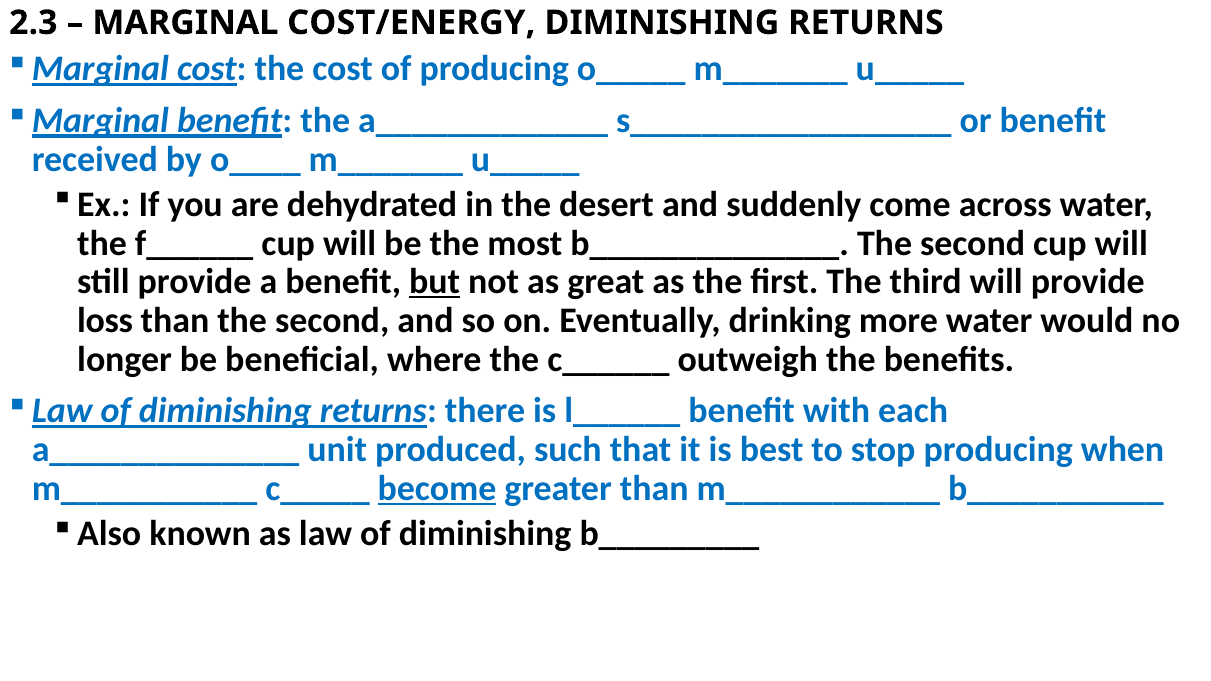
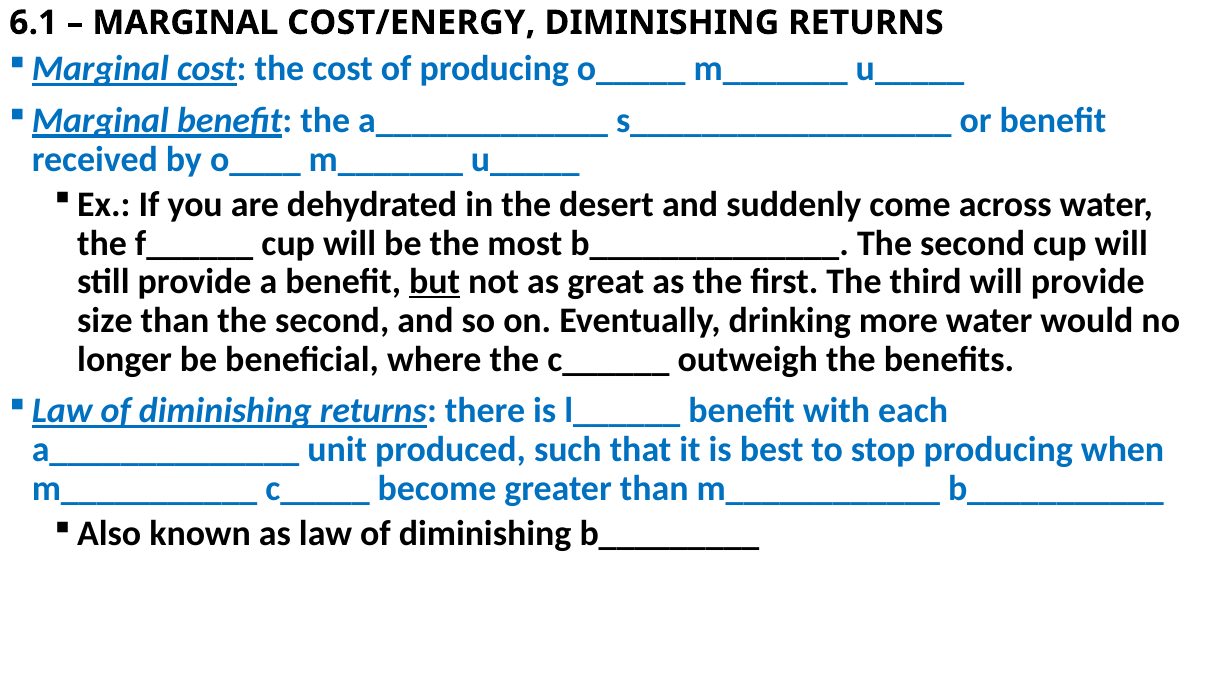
2.3: 2.3 -> 6.1 (33, 23)
loss: loss -> size (105, 321)
become underline: present -> none (437, 489)
